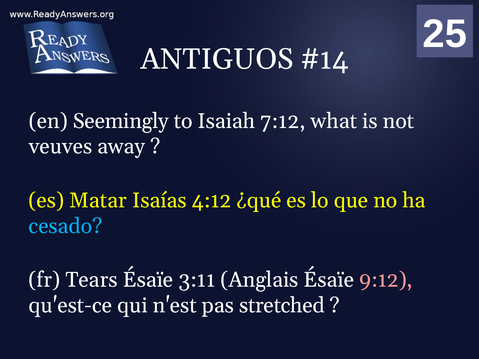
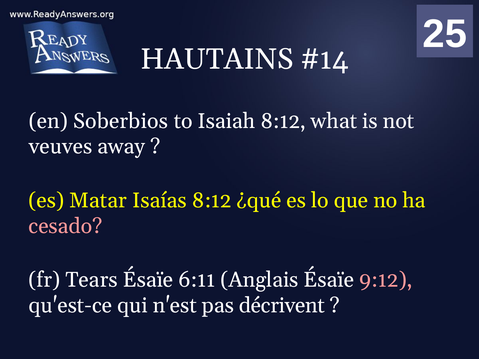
ANTIGUOS: ANTIGUOS -> HAUTAINS (217, 59)
Seemingly: Seemingly -> Soberbios (121, 121)
Isaiah 7:12: 7:12 -> 8:12 (283, 121)
Isaías 4:12: 4:12 -> 8:12 (212, 201)
cesado colour: light blue -> pink (66, 226)
3:11: 3:11 -> 6:11 (197, 280)
stretched: stretched -> décrivent (282, 306)
